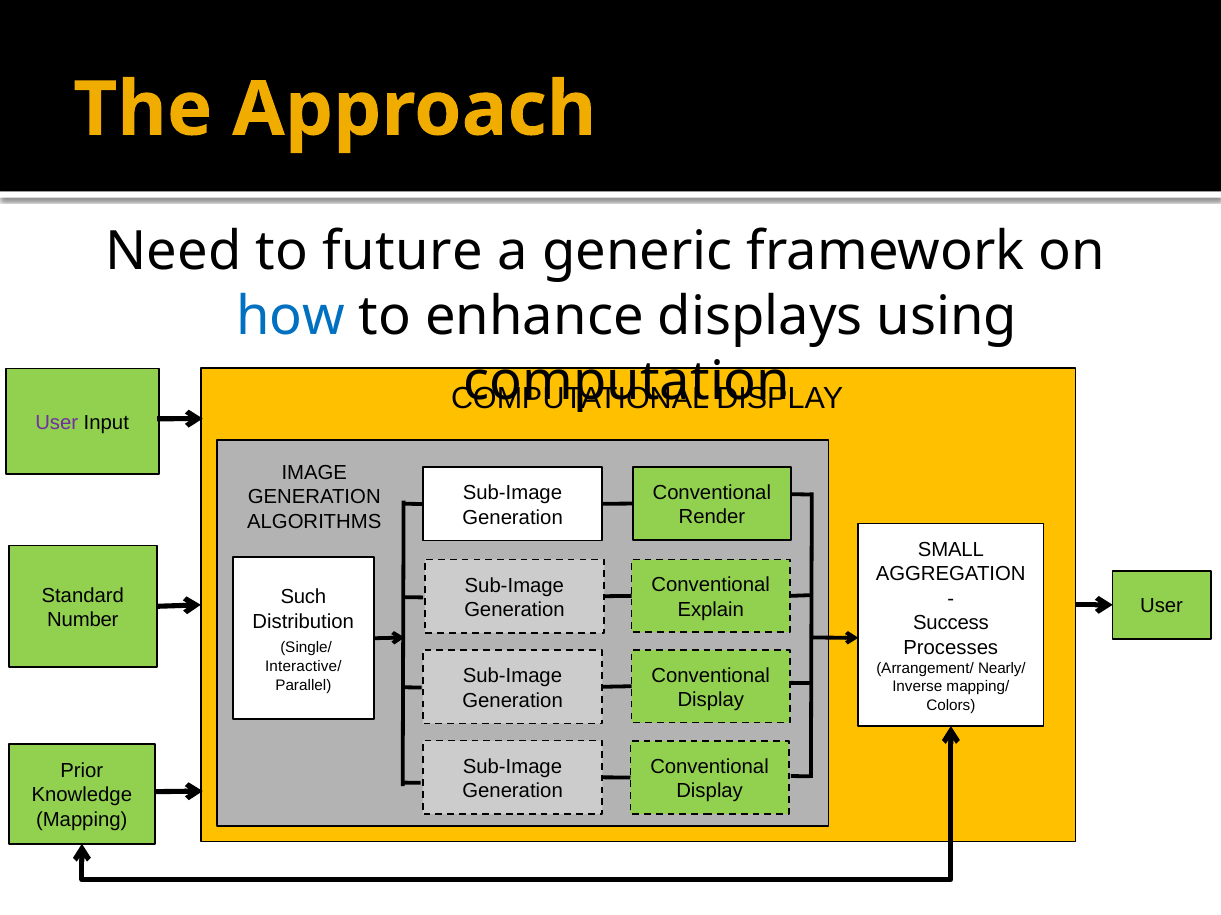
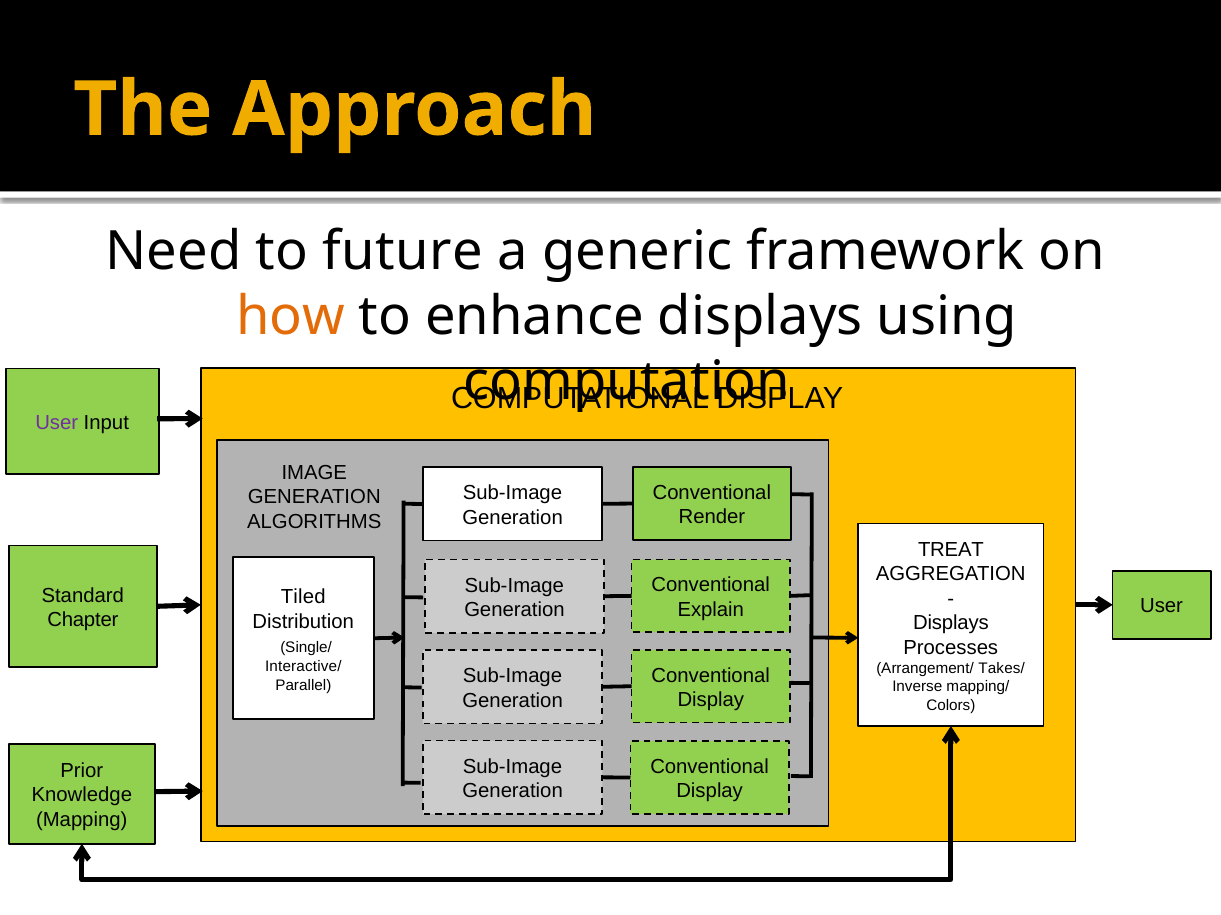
how colour: blue -> orange (291, 317)
SMALL: SMALL -> TREAT (951, 550)
Such: Such -> Tiled (303, 597)
Number: Number -> Chapter (83, 620)
Success: Success -> Displays (951, 623)
Nearly/: Nearly/ -> Takes/ (1002, 669)
